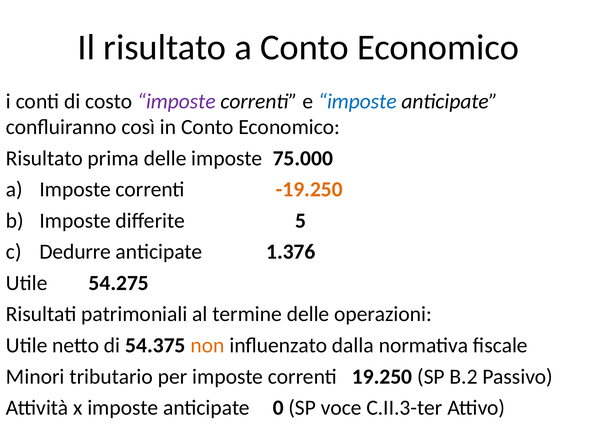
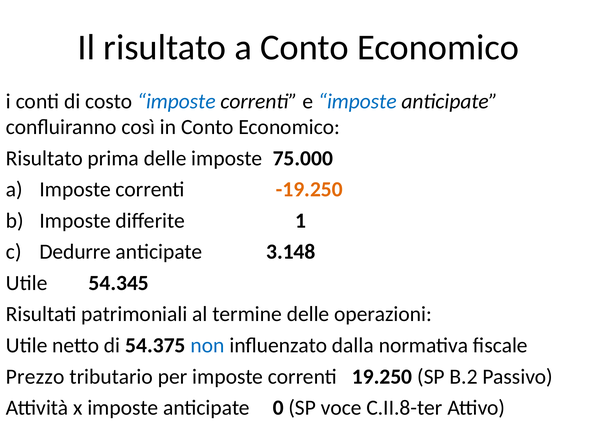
imposte colour: purple -> blue (176, 101)
5: 5 -> 1 (301, 221)
1.376: 1.376 -> 3.148 (291, 252)
54.275: 54.275 -> 54.345 (119, 283)
non colour: orange -> blue (208, 345)
Minori: Minori -> Prezzo (35, 376)
C.II.3-ter: C.II.3-ter -> C.II.8-ter (404, 408)
